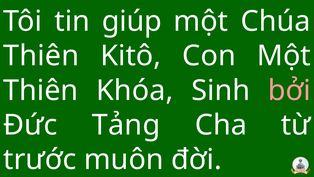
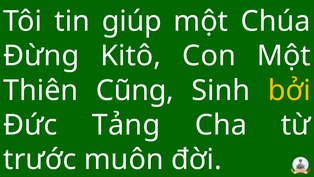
Thiên: Thiên -> Đừng (41, 56)
Khóa: Khóa -> Cũng (135, 90)
bởi colour: pink -> yellow (289, 90)
